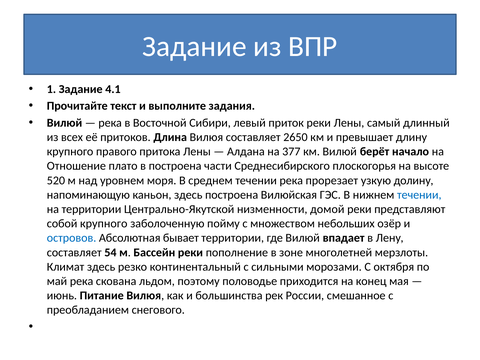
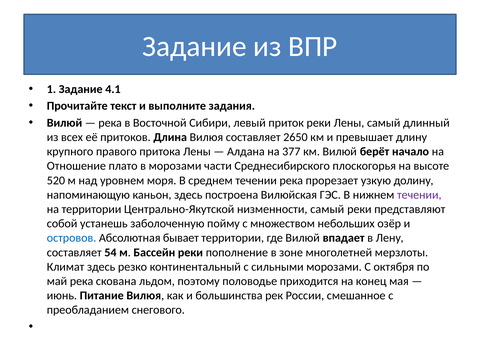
в построена: построена -> морозами (175, 166)
течении colour: blue -> purple (419, 195)
низменности домой: домой -> самый (327, 209)
собой крупного: крупного -> устанешь (104, 224)
